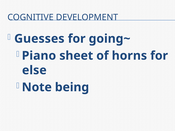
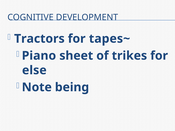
Guesses: Guesses -> Tractors (39, 39)
going~: going~ -> tapes~ (110, 39)
horns: horns -> trikes (129, 56)
